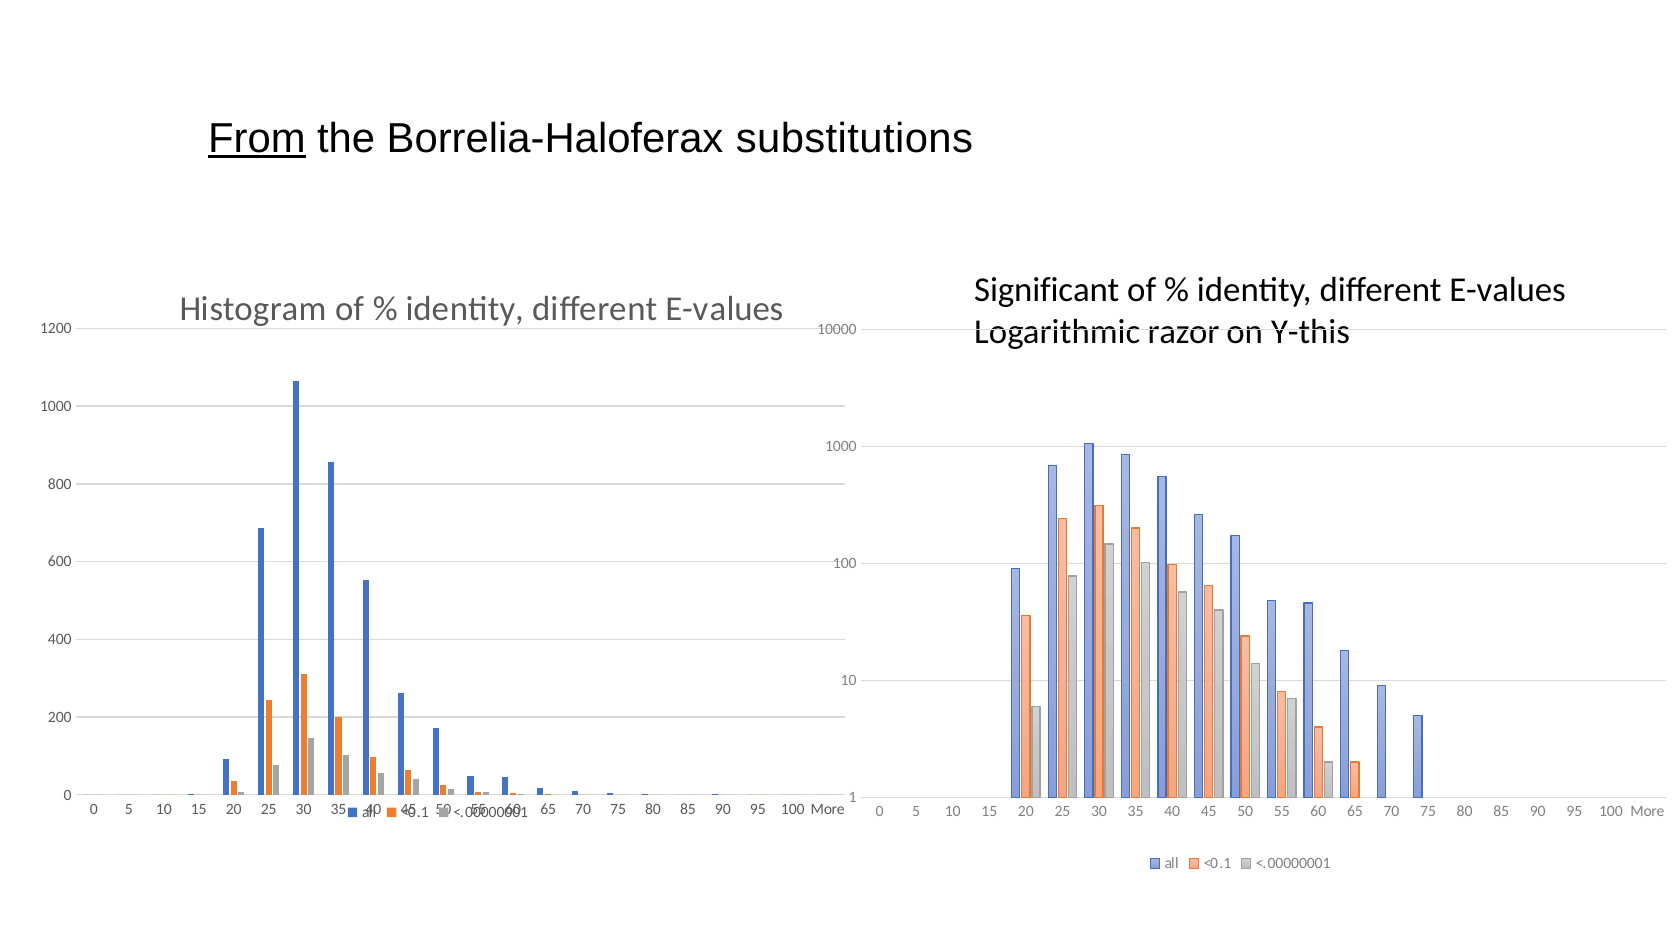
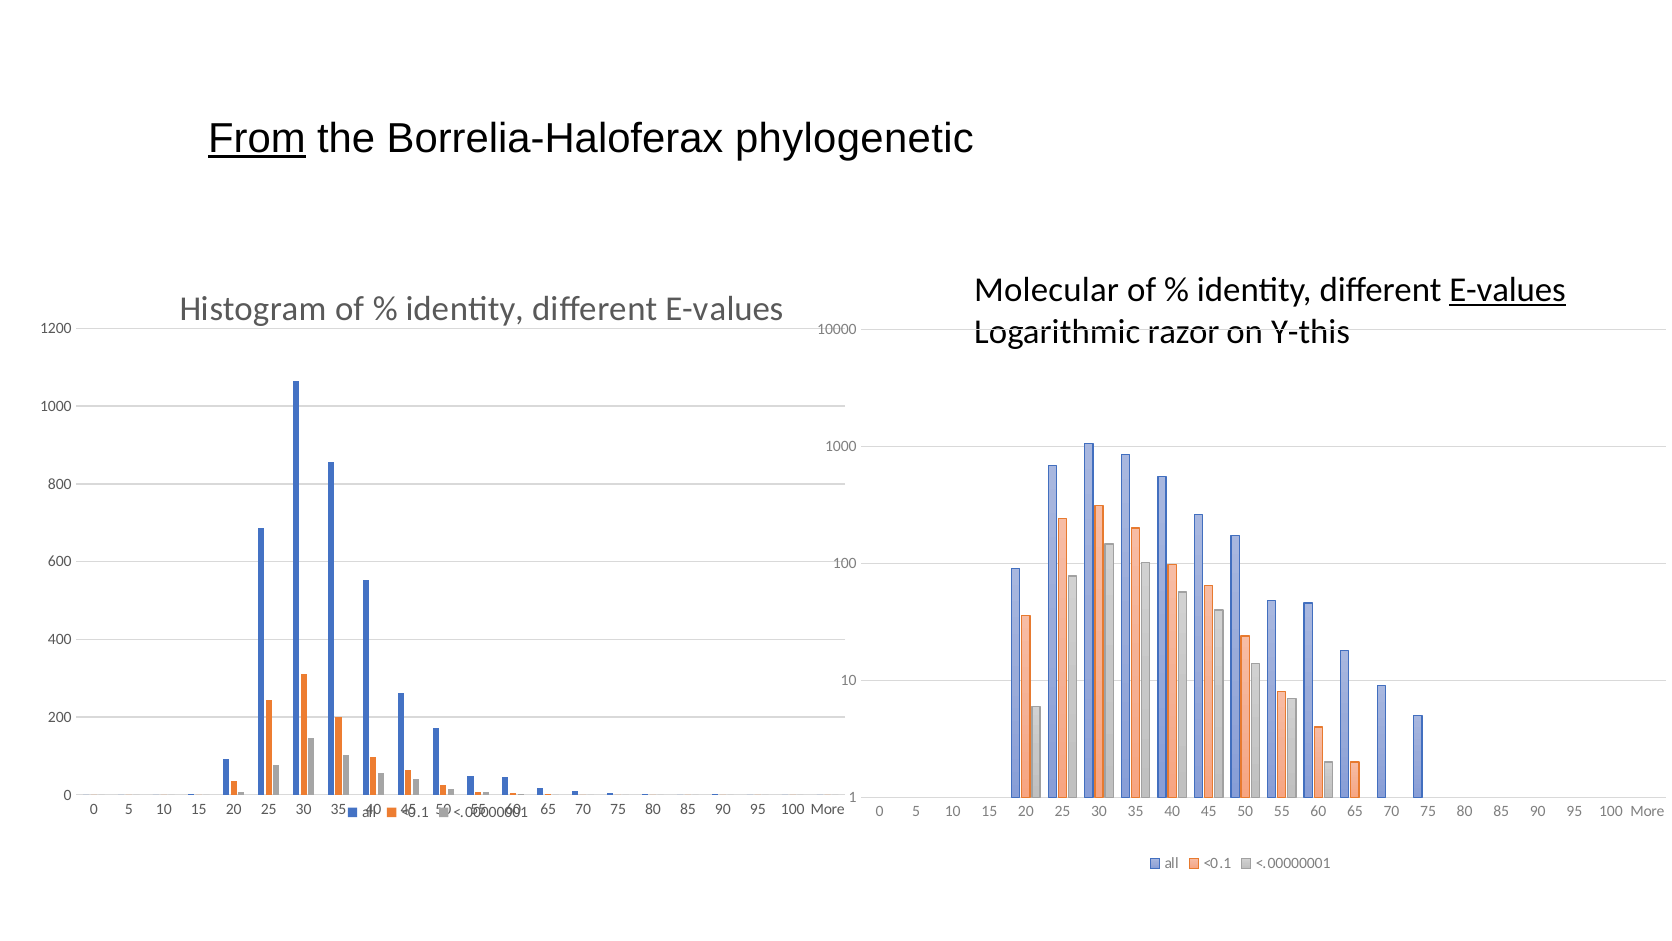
substitutions: substitutions -> phylogenetic (854, 139)
Significant: Significant -> Molecular (1047, 290)
E-values underline: none -> present (1508, 290)
